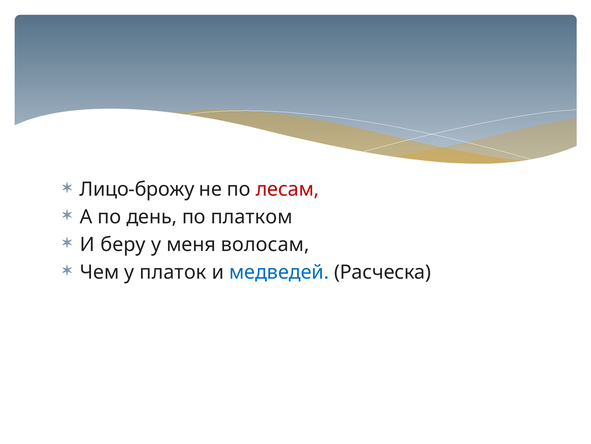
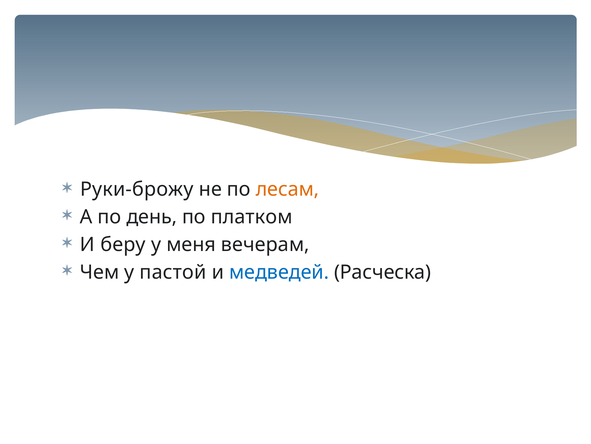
Лицо-брожу: Лицо-брожу -> Руки-брожу (137, 189)
лесам colour: red -> orange (287, 189)
волосам: волосам -> вечерам (265, 244)
платок: платок -> пастой (173, 272)
